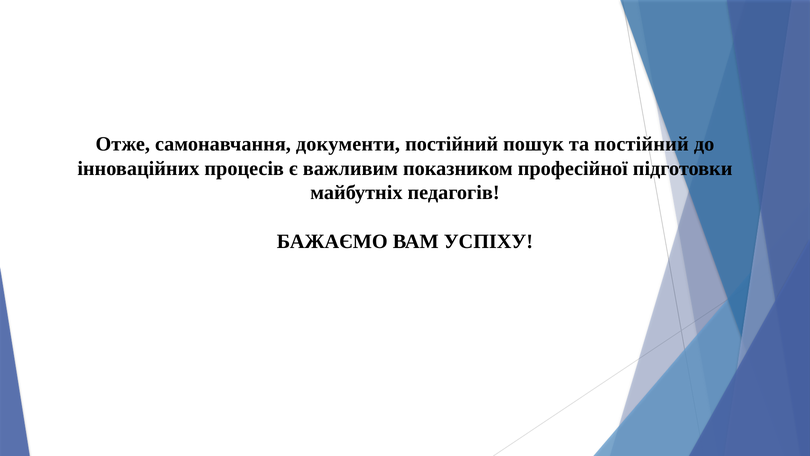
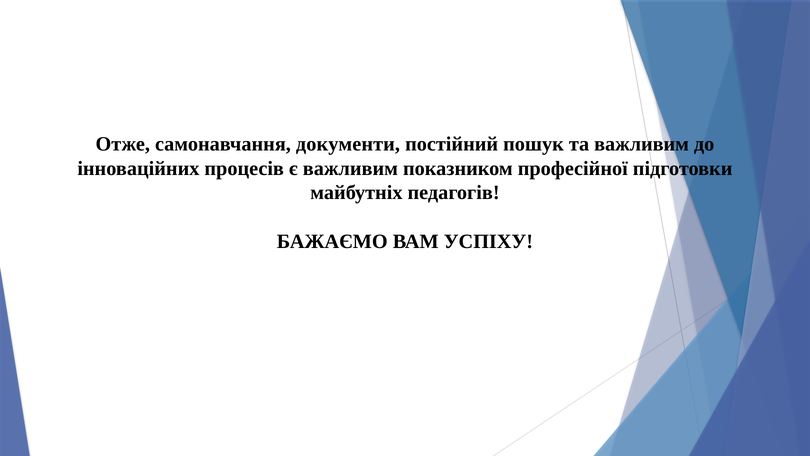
та постійний: постійний -> важливим (642, 144)
